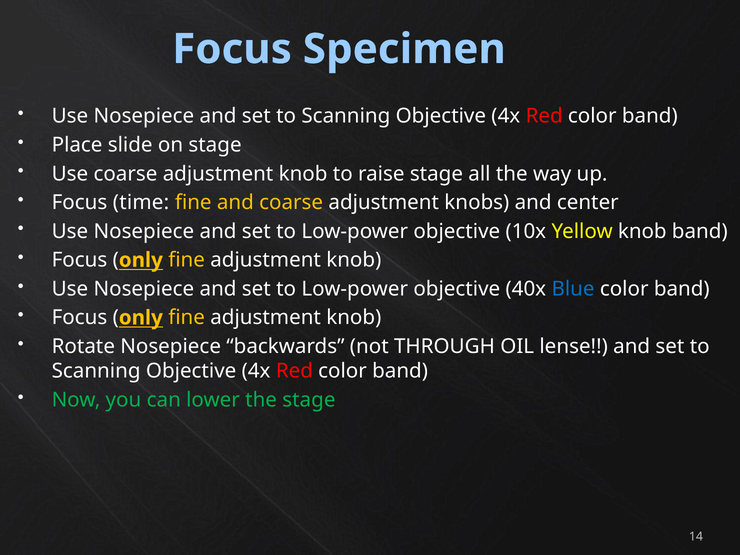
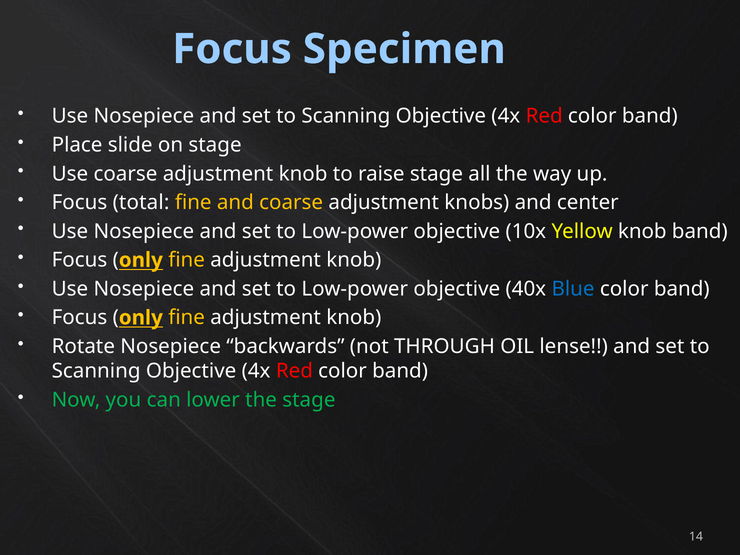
time: time -> total (141, 203)
